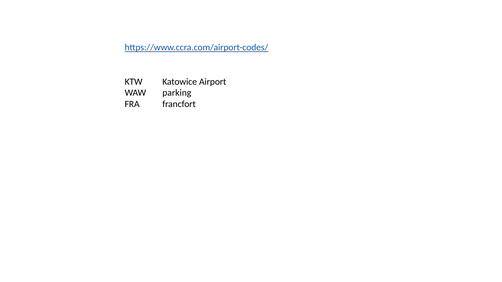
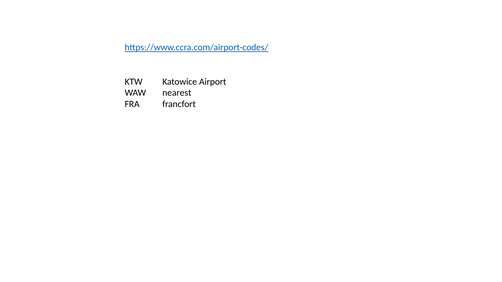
parking: parking -> nearest (177, 93)
